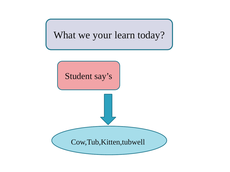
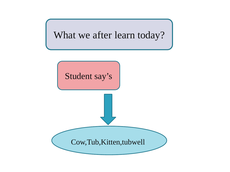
your: your -> after (102, 35)
